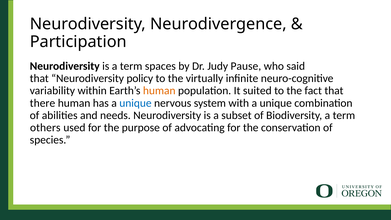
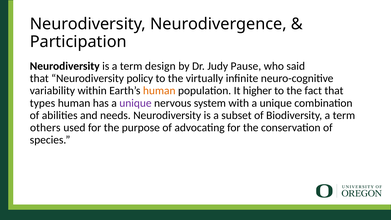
spaces: spaces -> design (160, 66)
suited: suited -> higher (257, 91)
there: there -> types (43, 103)
unique colour: blue -> purple (135, 103)
